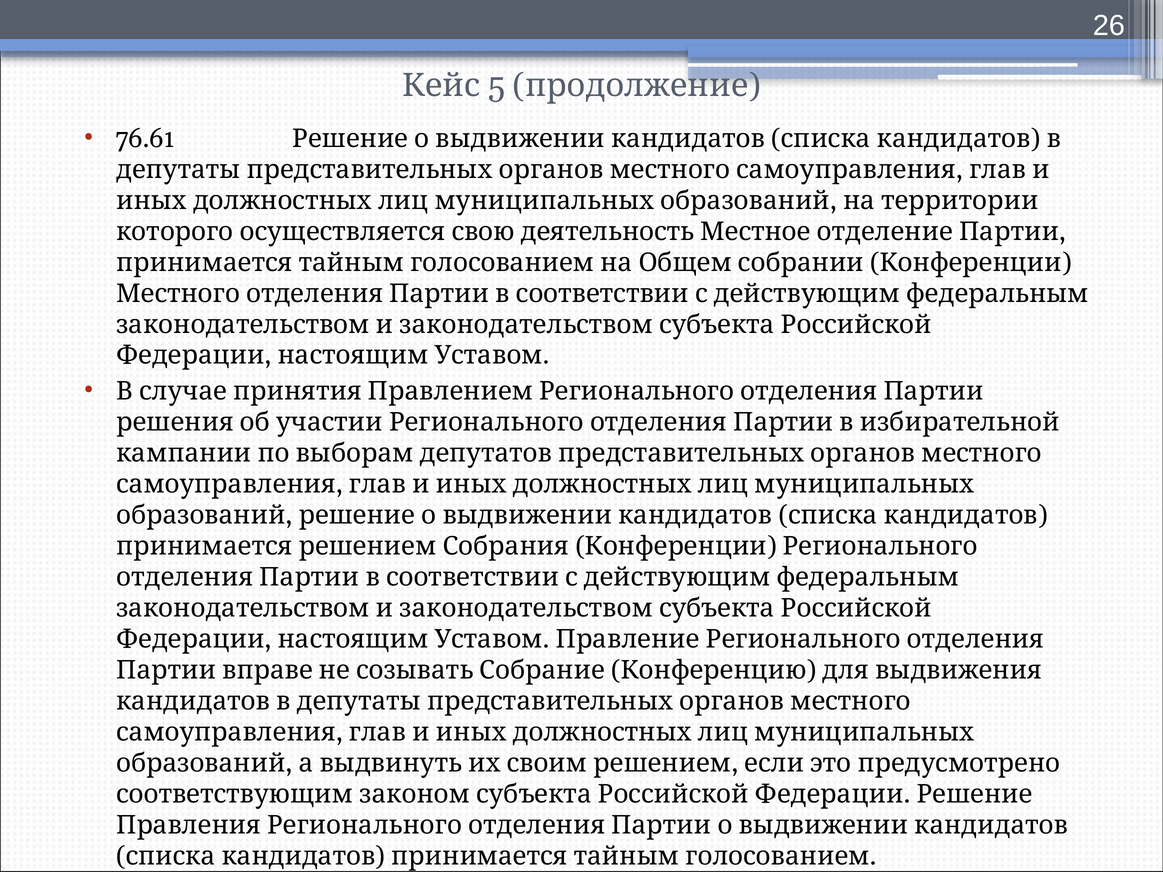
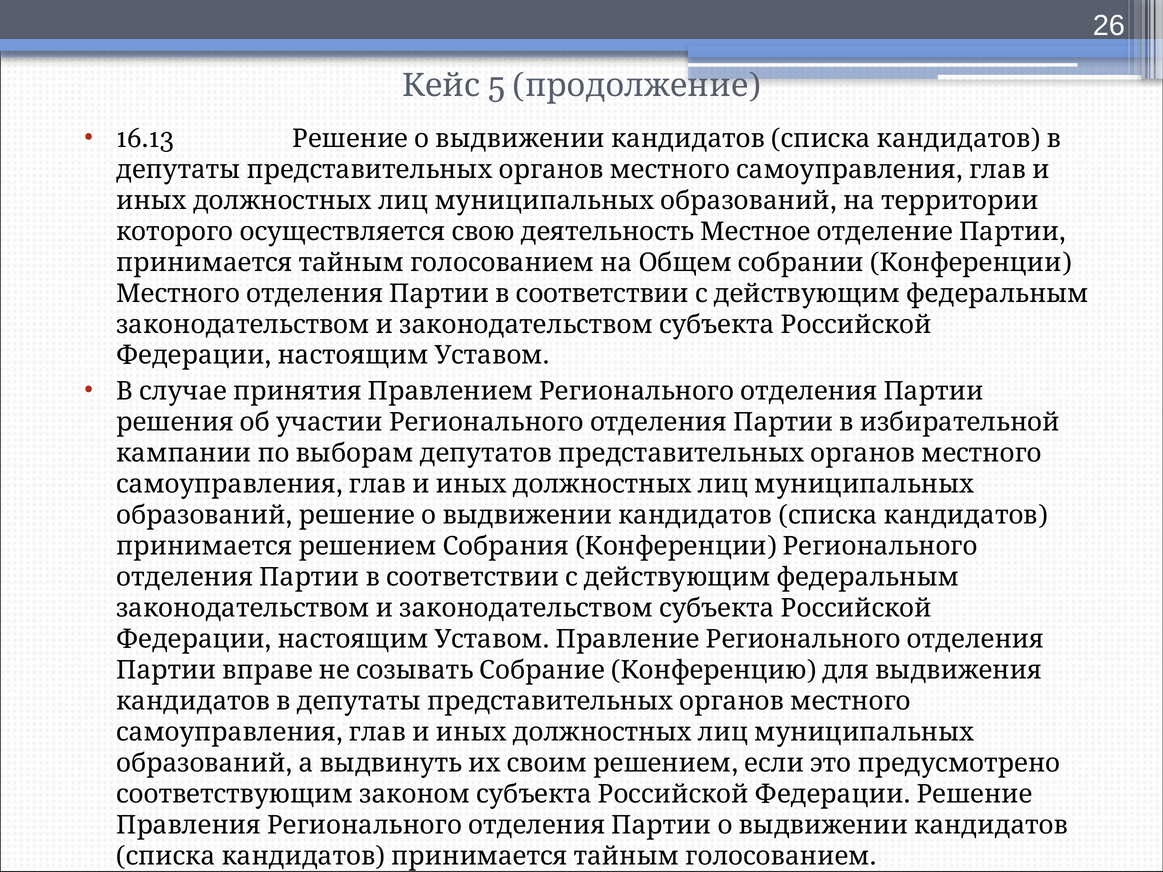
76.61: 76.61 -> 16.13 (145, 139)
